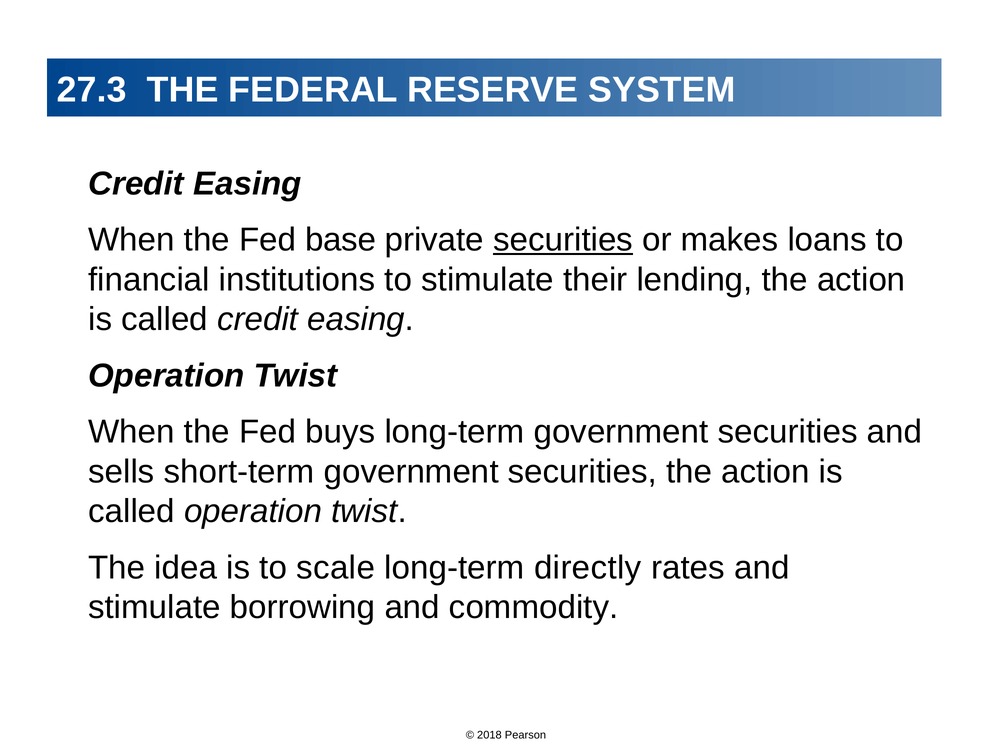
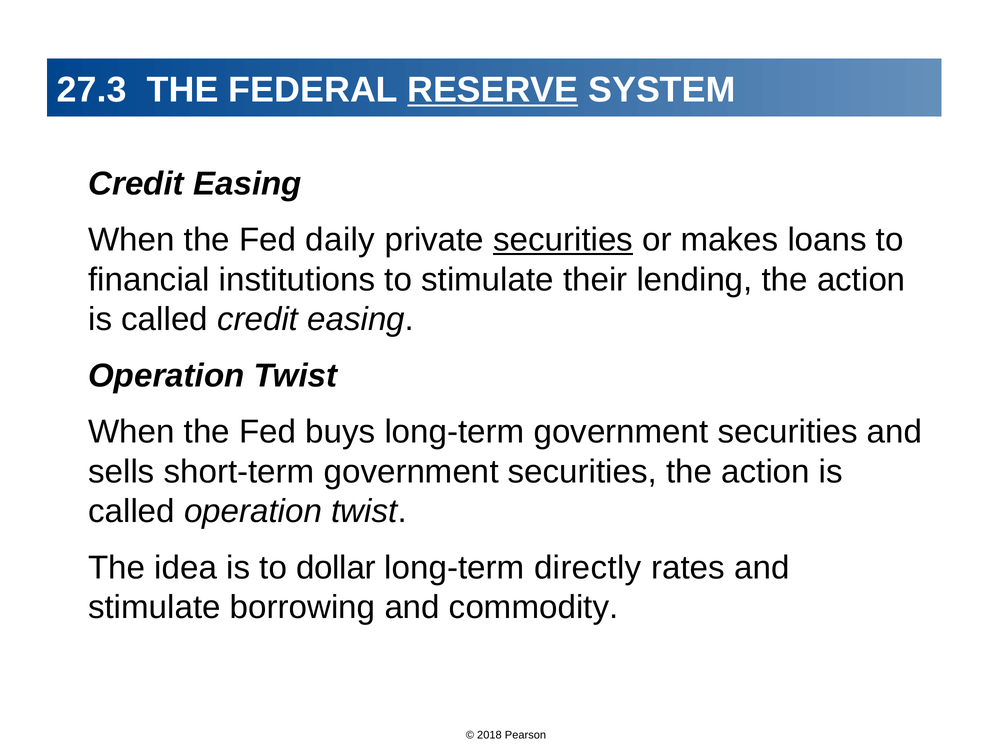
RESERVE underline: none -> present (493, 90)
base: base -> daily (340, 240)
scale: scale -> dollar (336, 568)
